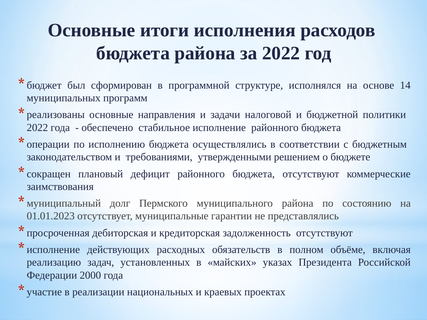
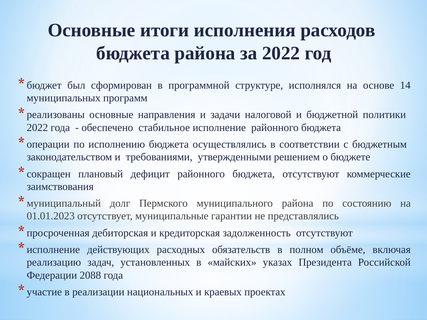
2000: 2000 -> 2088 (90, 275)
